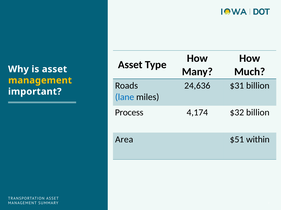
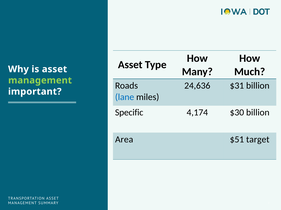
management colour: yellow -> light green (40, 81)
Process: Process -> Specific (129, 113)
$32: $32 -> $30 (237, 113)
within: within -> target (258, 140)
